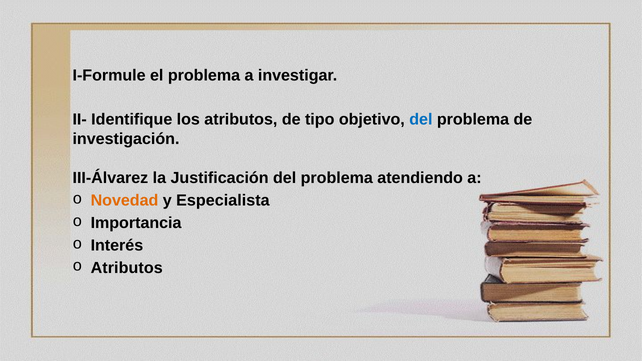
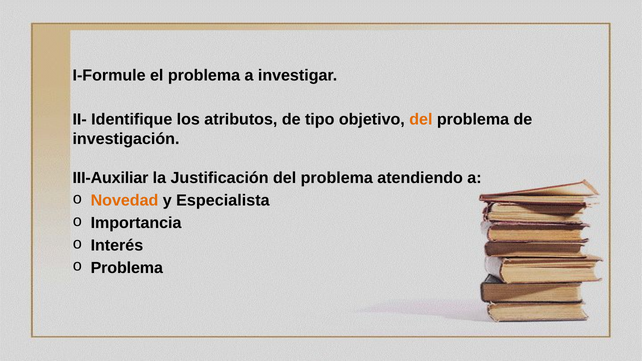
del colour: blue -> orange (421, 119)
III-Álvarez: III-Álvarez -> III-Auxiliar (110, 178)
Atributos: Atributos -> Problema (127, 268)
